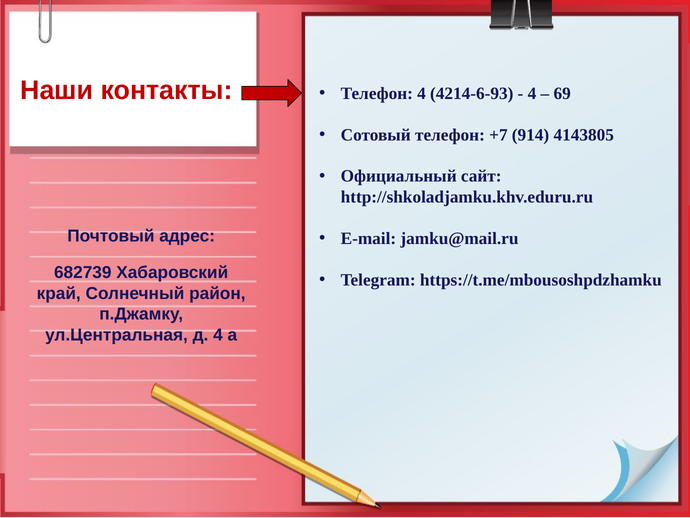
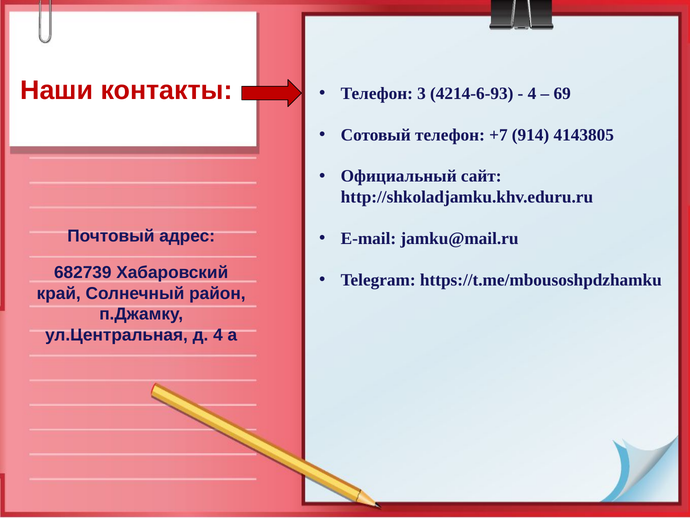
Телефон 4: 4 -> 3 (422, 93)
